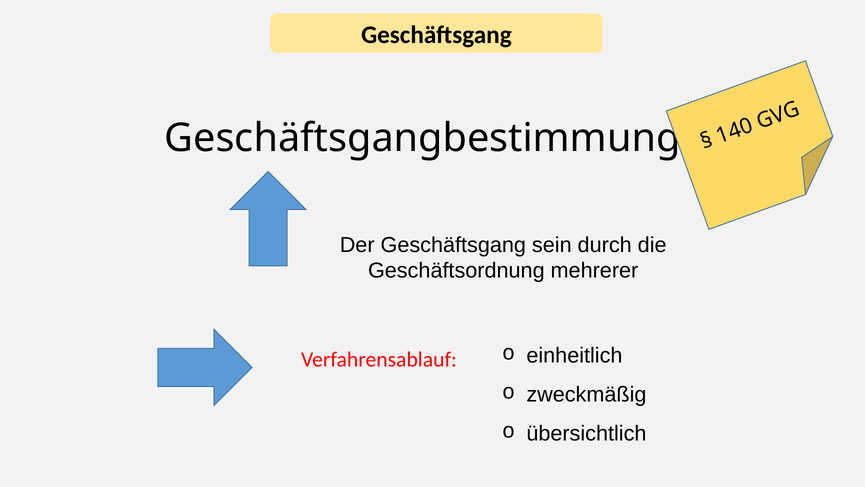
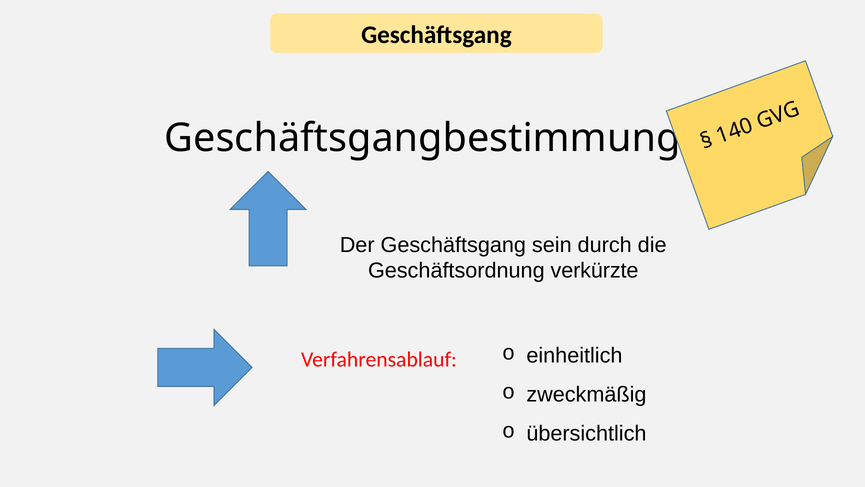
mehrerer: mehrerer -> verkürzte (595, 271)
